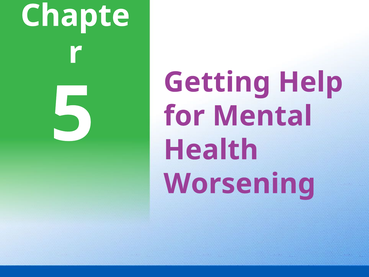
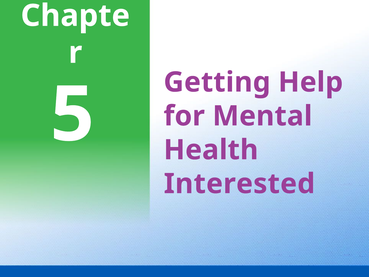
Worsening: Worsening -> Interested (239, 184)
